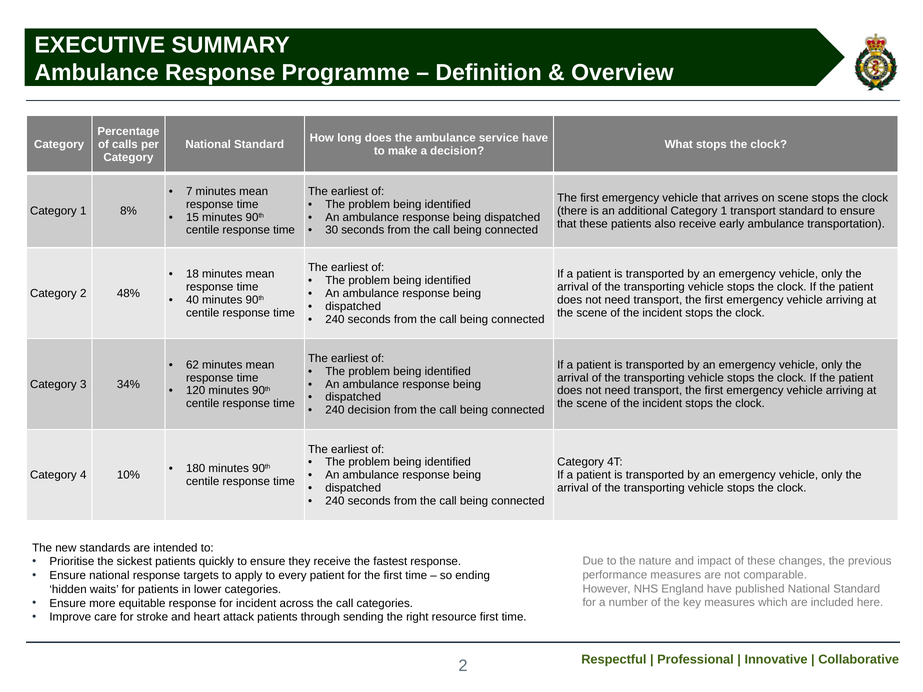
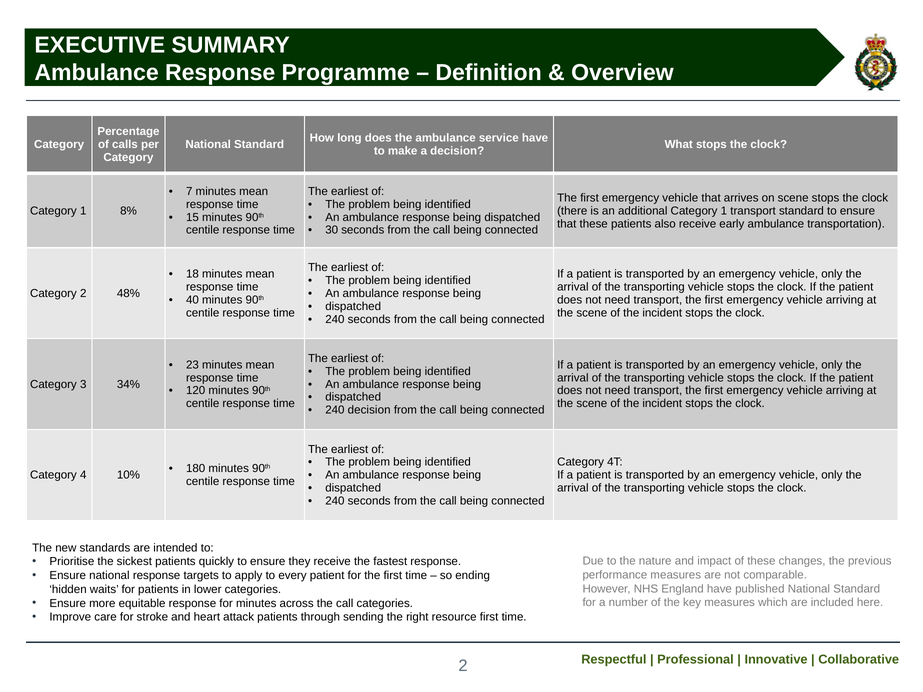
62: 62 -> 23 (192, 365)
for incident: incident -> minutes (256, 604)
